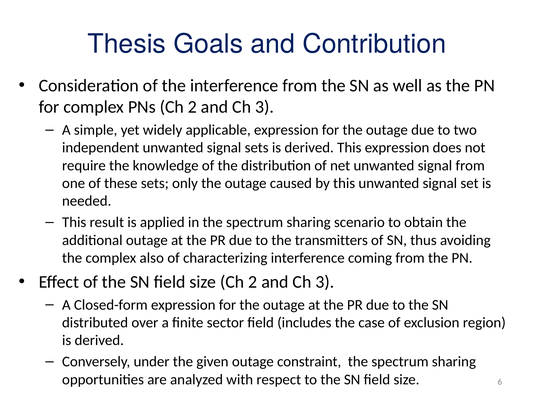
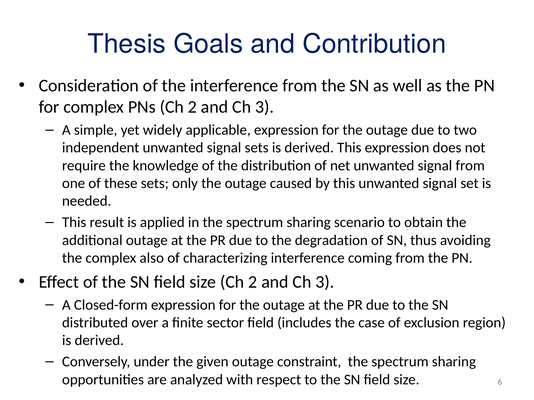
transmitters: transmitters -> degradation (331, 240)
